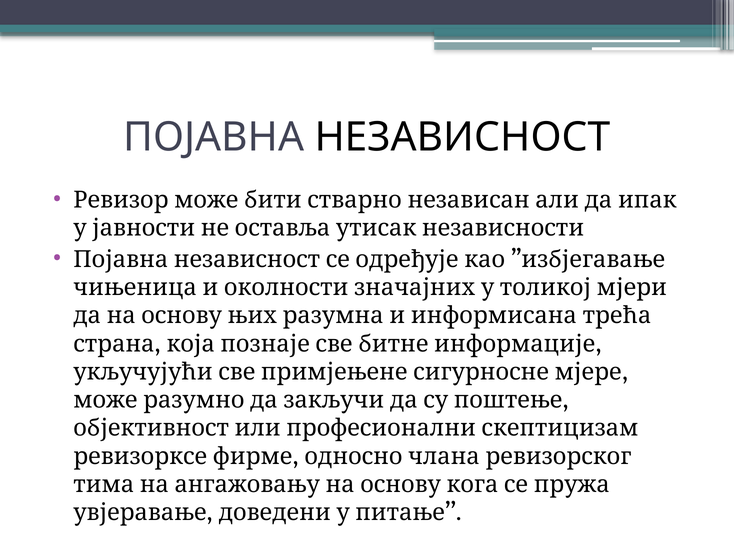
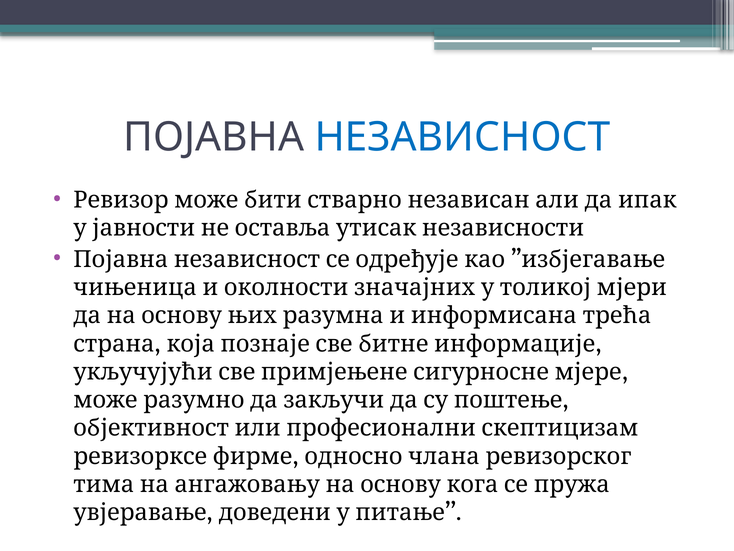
НЕЗАВИСНОСТ colour: black -> blue (462, 137)
